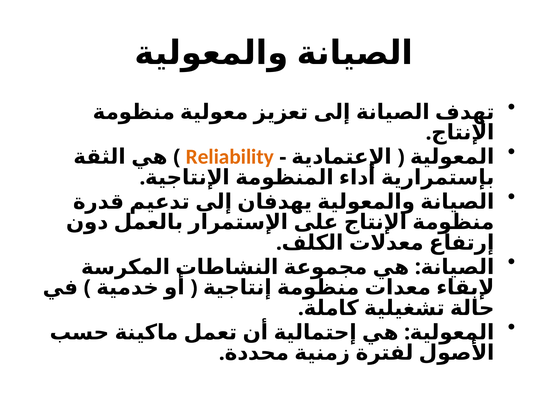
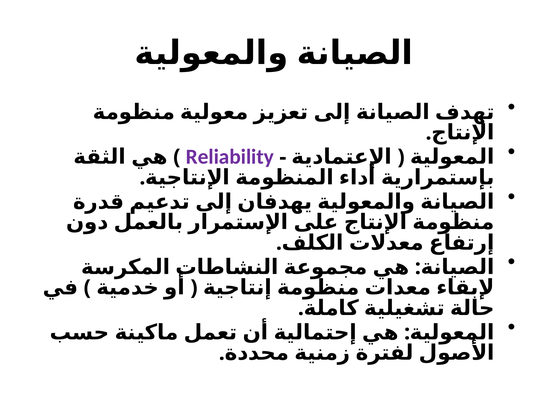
Reliability colour: orange -> purple (230, 157)
